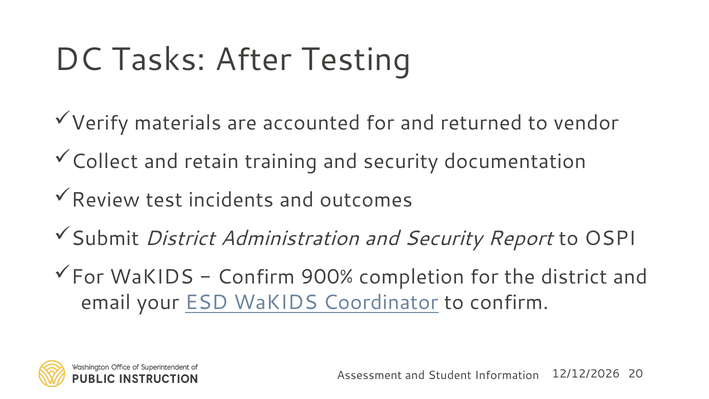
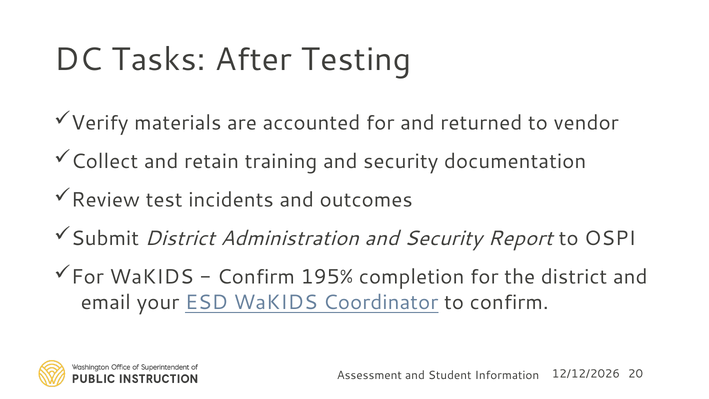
900%: 900% -> 195% (327, 277)
